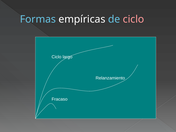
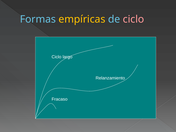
empíricas colour: white -> yellow (82, 19)
